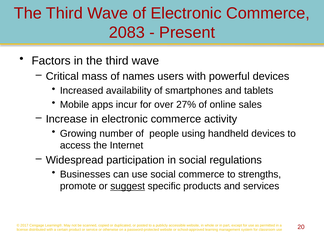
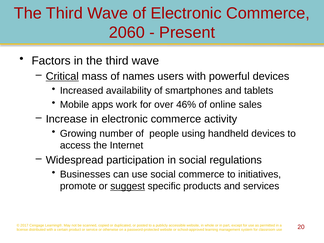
2083: 2083 -> 2060 (127, 33)
Critical underline: none -> present (62, 76)
incur: incur -> work (127, 105)
27%: 27% -> 46% (186, 105)
strengths: strengths -> initiatives (260, 174)
